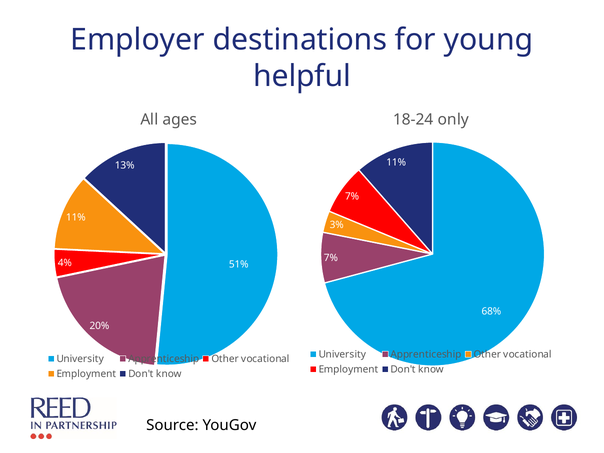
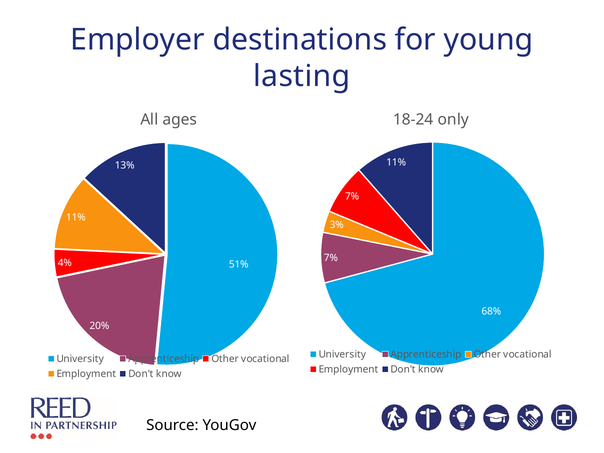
helpful: helpful -> lasting (302, 76)
